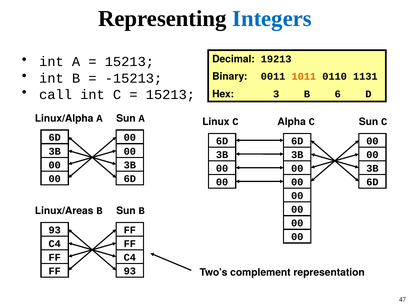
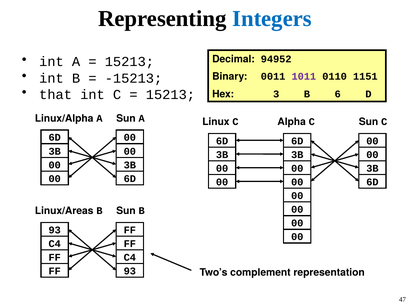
19213: 19213 -> 94952 (276, 59)
1011 colour: orange -> purple (304, 76)
1131: 1131 -> 1151 (365, 76)
call: call -> that (56, 94)
